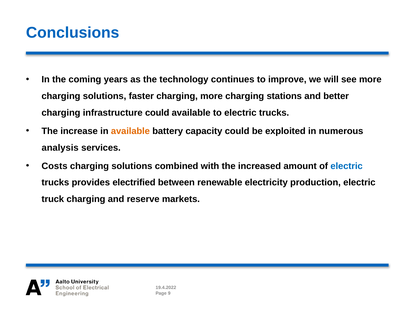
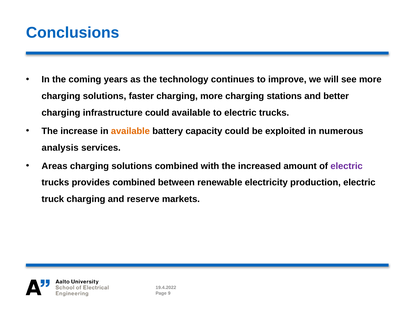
Costs: Costs -> Areas (55, 166)
electric colour: blue -> purple (347, 166)
provides electrified: electrified -> combined (134, 183)
